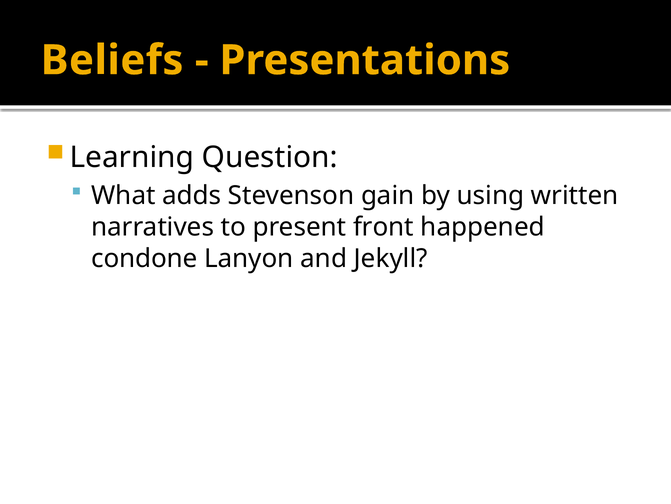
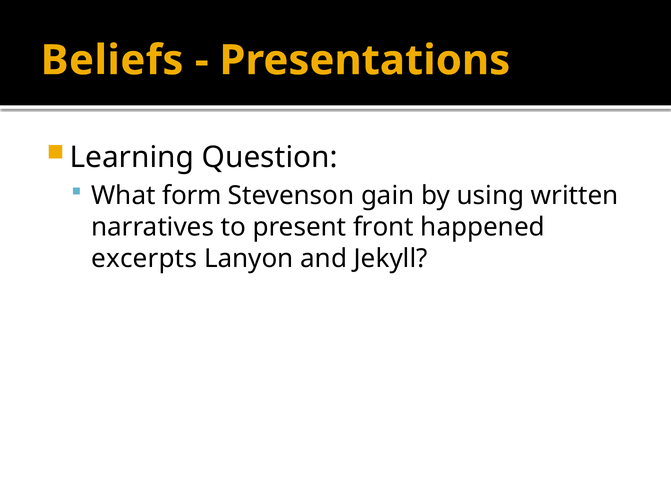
adds: adds -> form (192, 195)
condone: condone -> excerpts (144, 258)
